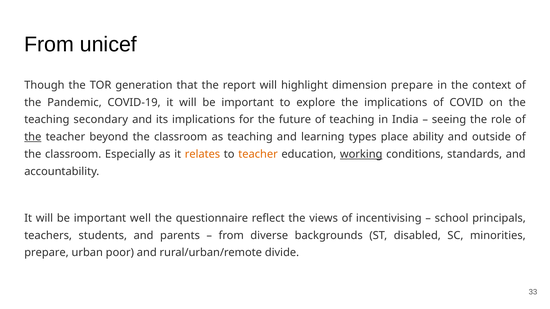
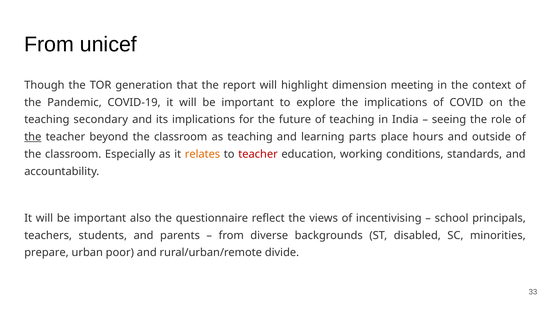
dimension prepare: prepare -> meeting (412, 85)
types: types -> parts (363, 137)
ability: ability -> hours (428, 137)
teacher colour: orange -> red (258, 154)
working underline: present -> none (361, 154)
well: well -> also (141, 218)
